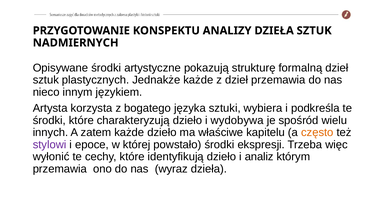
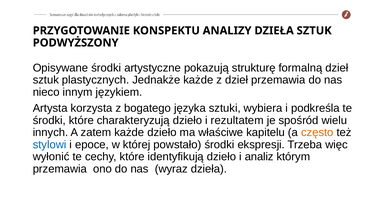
NADMIERNYCH: NADMIERNYCH -> PODWYŻSZONY (76, 43)
wydobywa: wydobywa -> rezultatem (237, 120)
stylowi colour: purple -> blue (50, 144)
